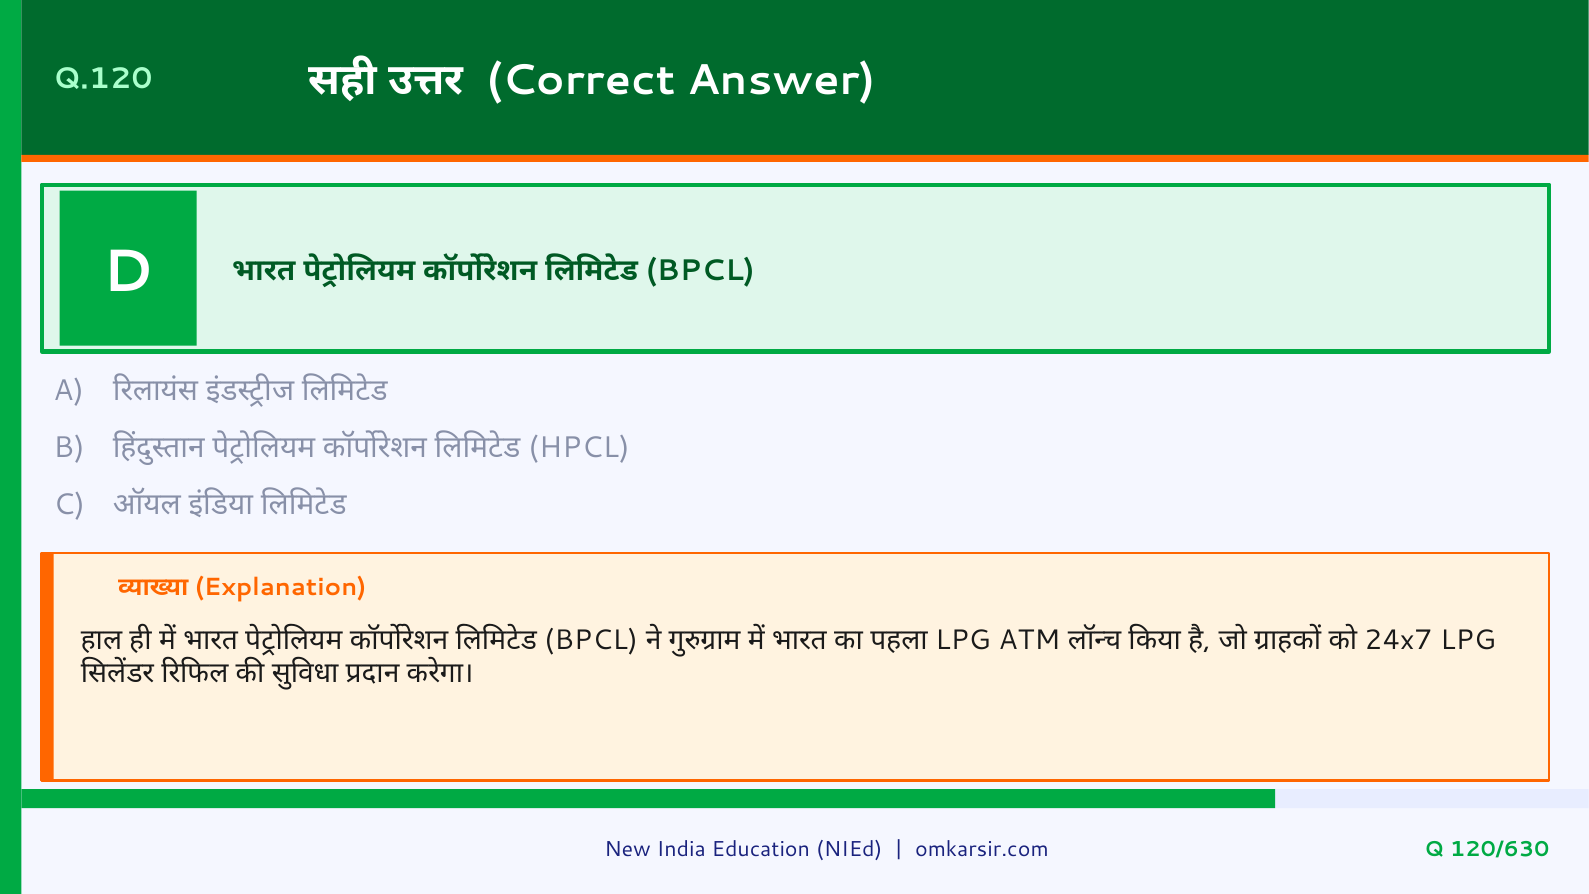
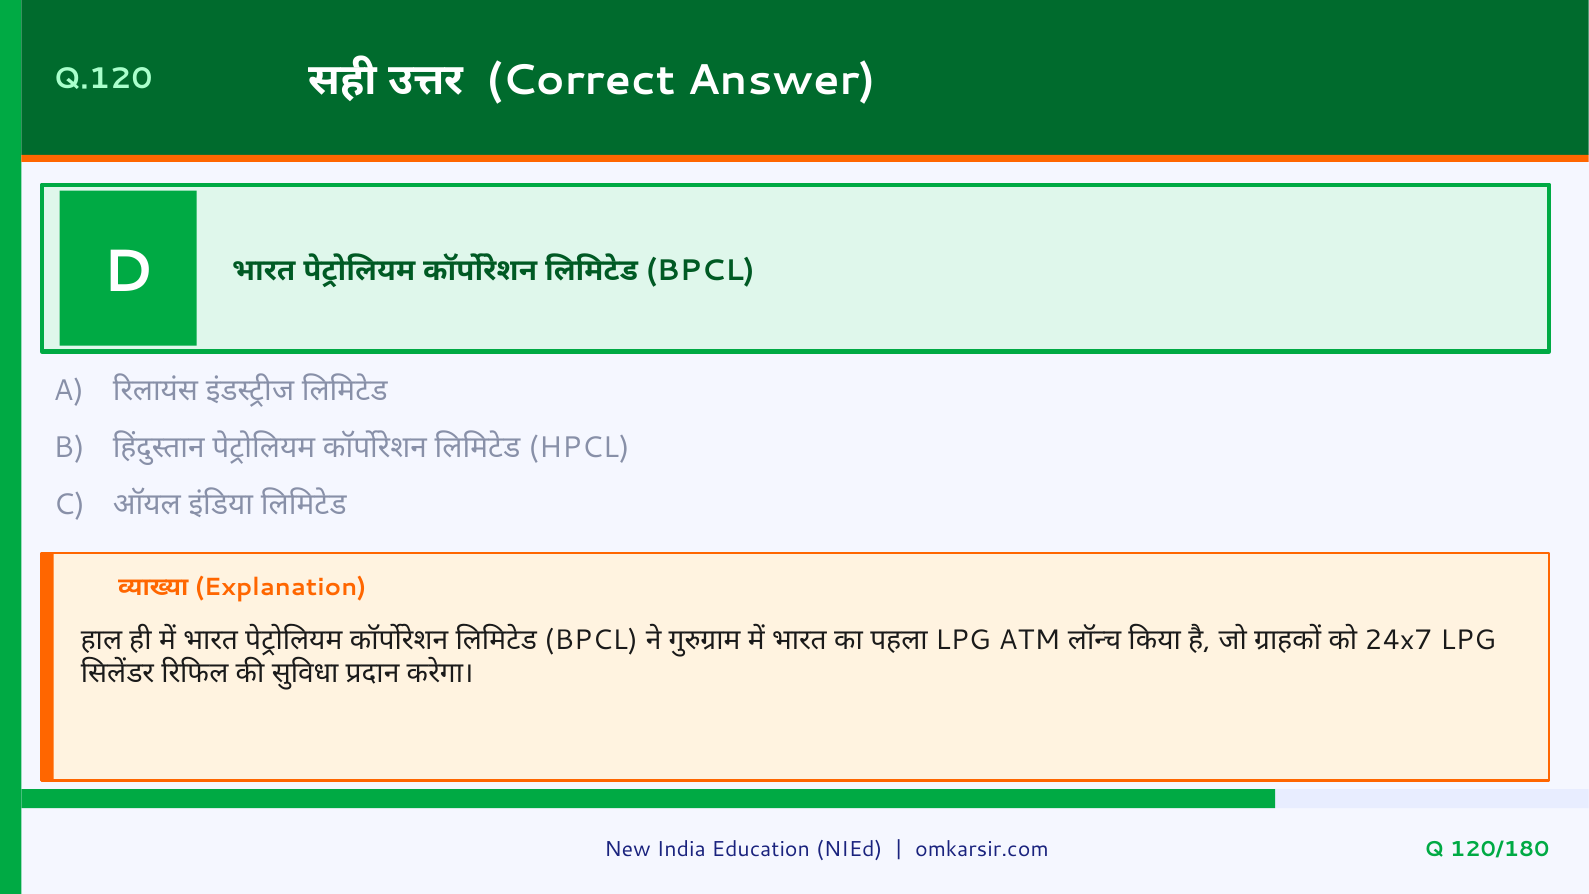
120/630: 120/630 -> 120/180 (1500, 849)
